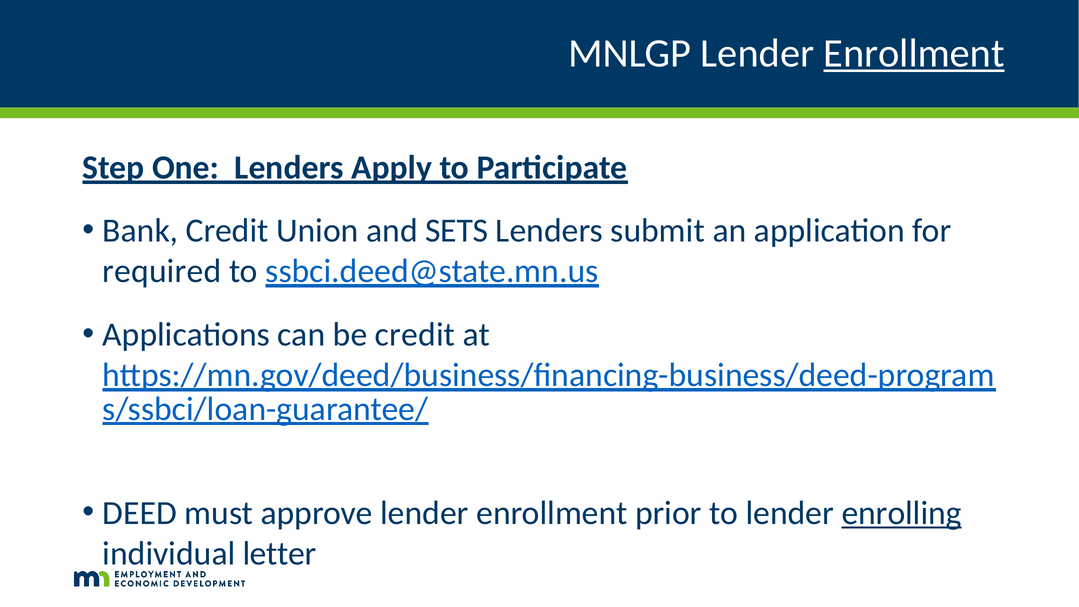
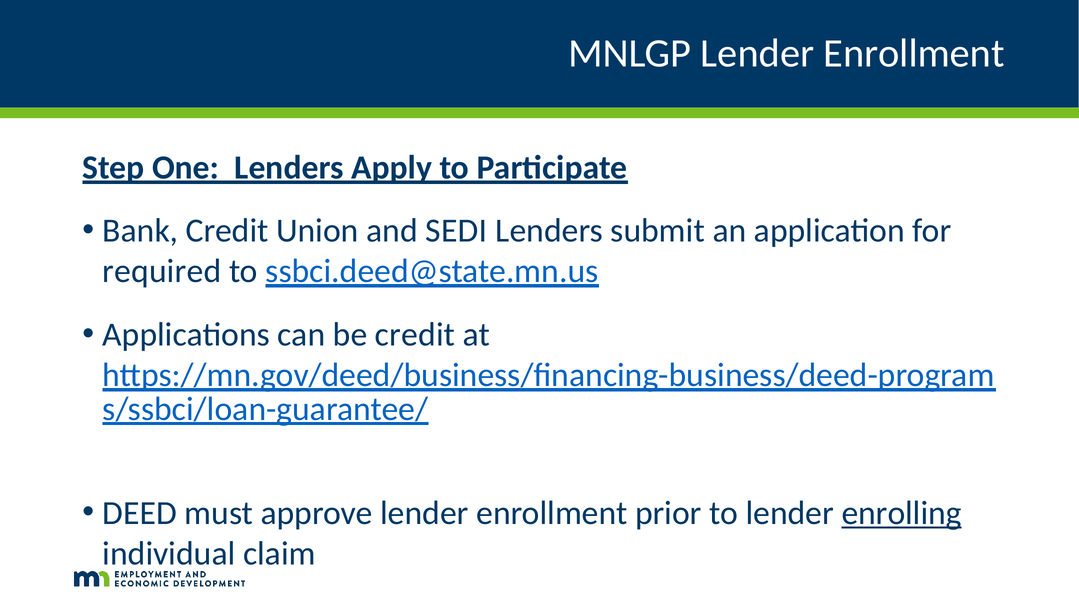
Enrollment underline: present -> none (914, 54)
SETS: SETS -> SEDI (456, 231)
letter: letter -> claim (279, 554)
